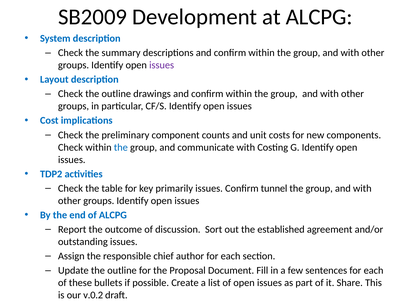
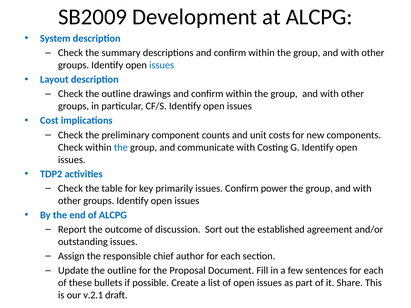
issues colour: purple -> blue (162, 65)
tunnel: tunnel -> power (274, 189)
v.0.2: v.0.2 -> v.2.1 (93, 295)
